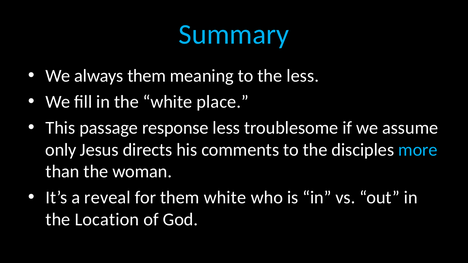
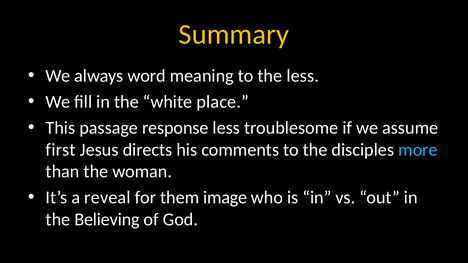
Summary colour: light blue -> yellow (234, 34)
always them: them -> word (147, 76)
only: only -> first (61, 150)
them white: white -> image (225, 198)
Location: Location -> Believing (107, 220)
